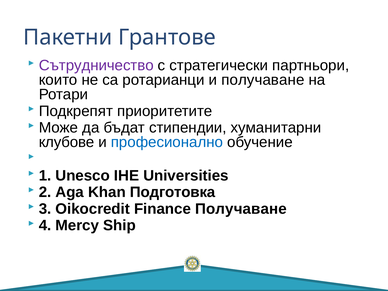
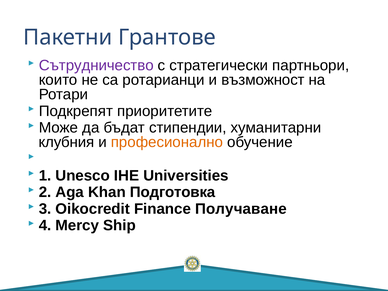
и получаване: получаване -> възможност (263, 80)
клубове: клубове -> клубния (67, 142)
професионално colour: blue -> orange (167, 142)
